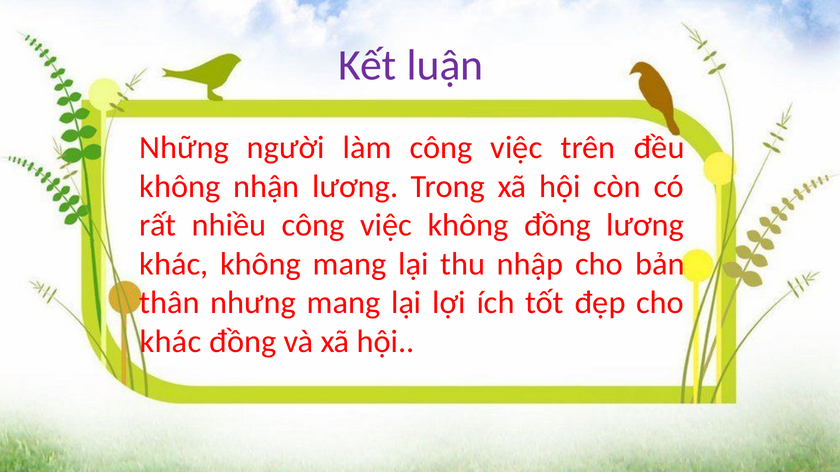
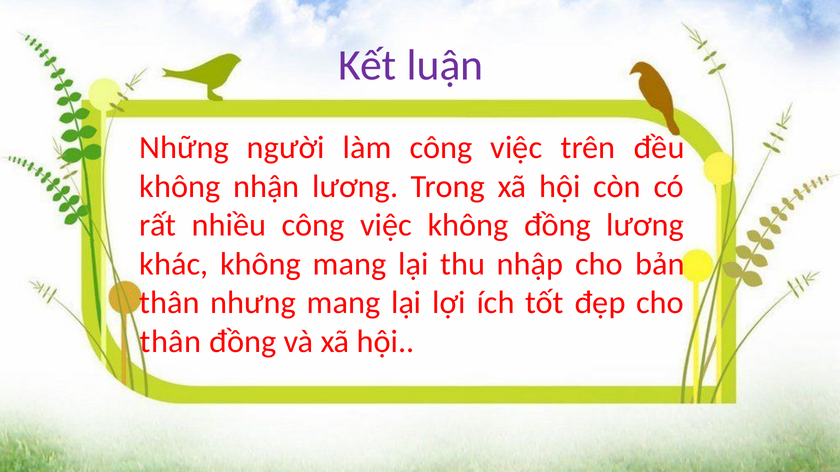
khác: khác -> thân (171, 342)
